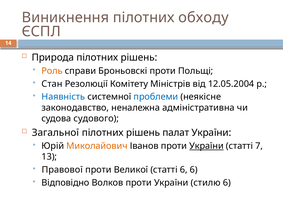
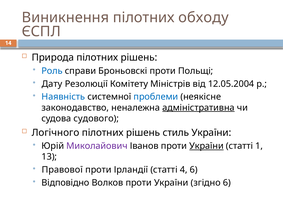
Роль colour: orange -> blue (52, 71)
Стан: Стан -> Дату (52, 84)
адміністративна underline: none -> present (198, 108)
Загальної: Загальної -> Логічного (55, 133)
палат: палат -> стиль (176, 133)
Миколайович colour: orange -> purple (97, 146)
7: 7 -> 1 (259, 146)
Великої: Великої -> Ірландії (131, 170)
статті 6: 6 -> 4 (184, 170)
стилю: стилю -> згідно (206, 183)
